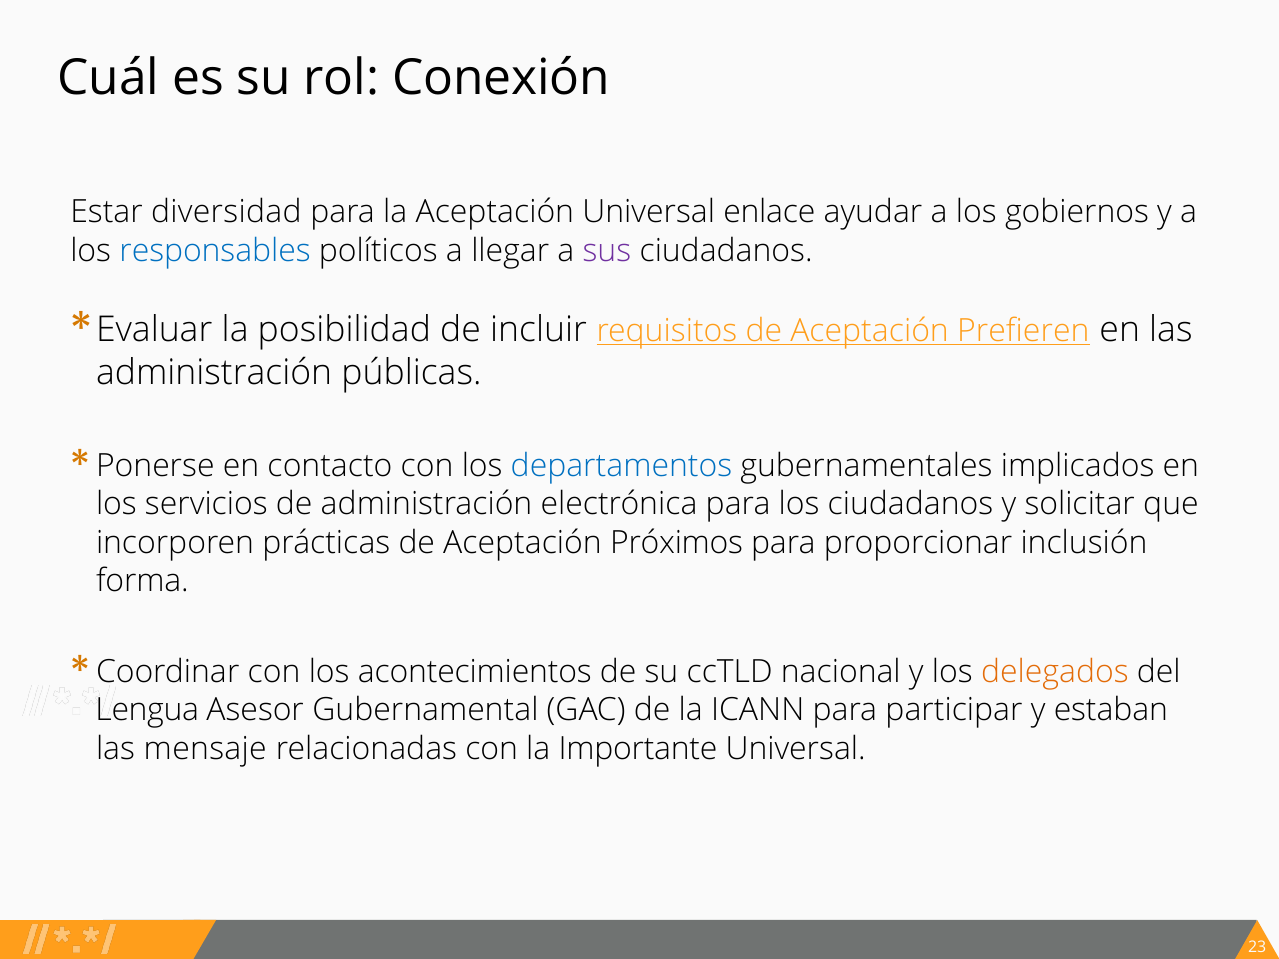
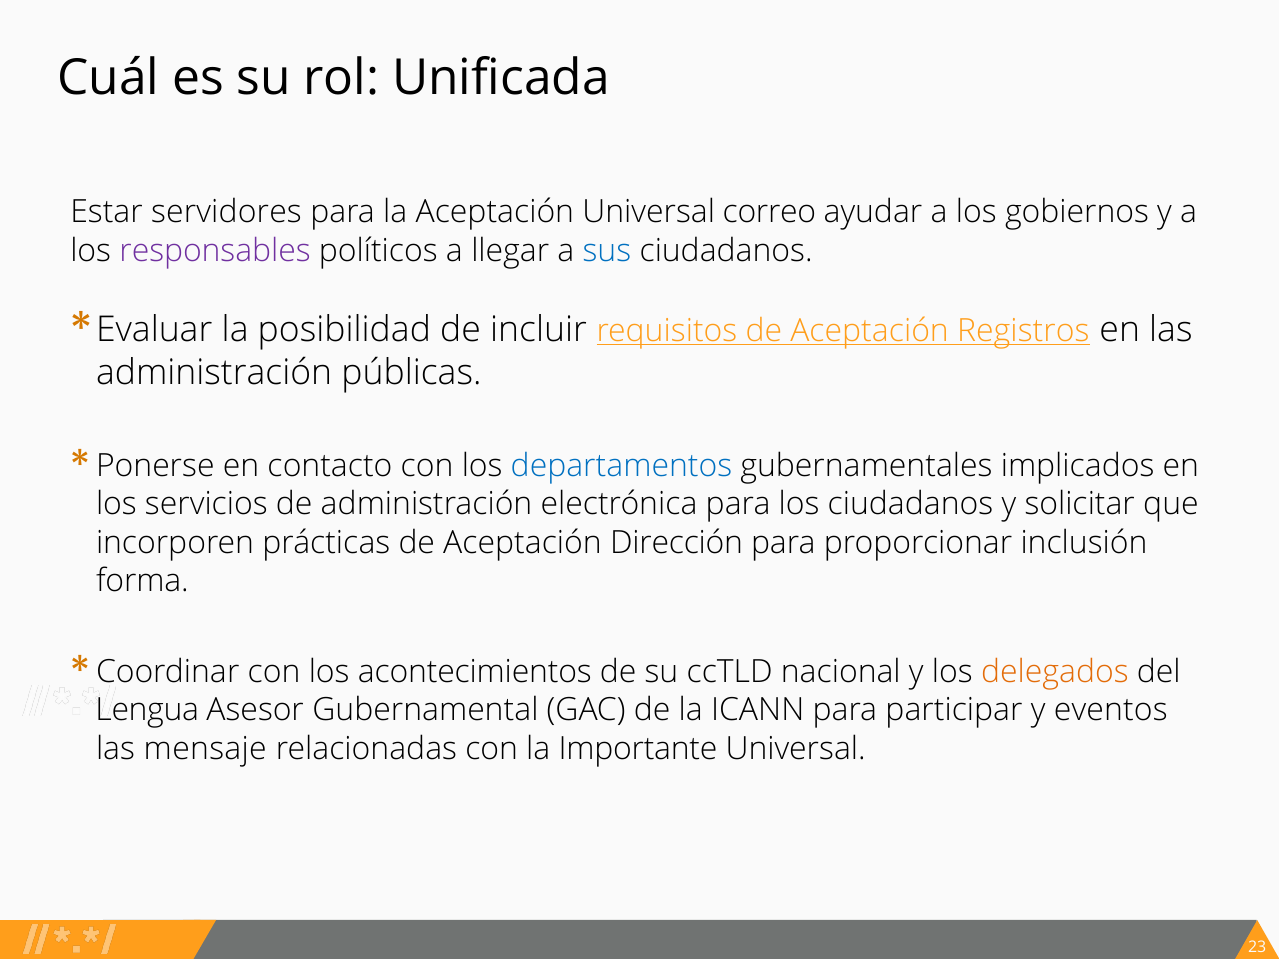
Conexión: Conexión -> Unificada (501, 78)
diversidad: diversidad -> servidores (226, 212)
enlace: enlace -> correo (769, 212)
responsables colour: blue -> purple (215, 251)
sus colour: purple -> blue (607, 251)
Prefieren: Prefieren -> Registros (1023, 331)
Próximos: Próximos -> Dirección (677, 543)
estaban: estaban -> eventos (1111, 711)
